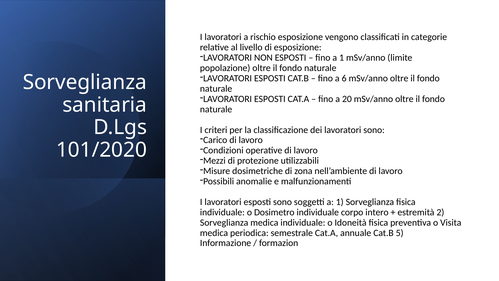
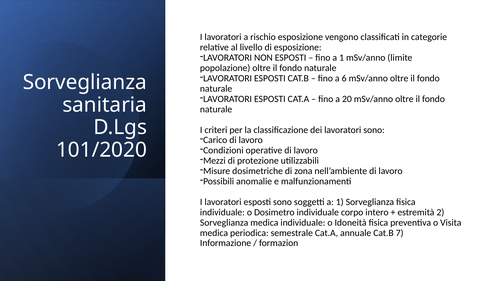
5: 5 -> 7 (400, 233)
